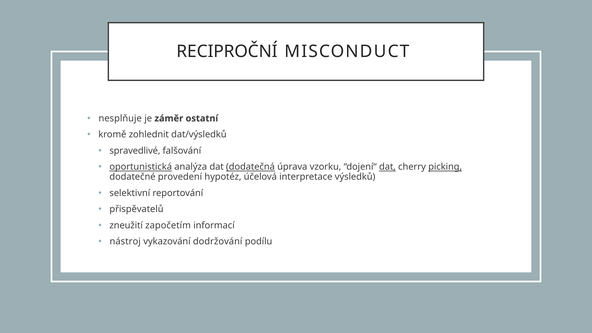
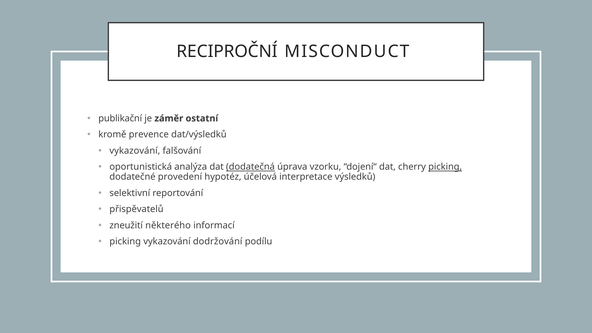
nesplňuje: nesplňuje -> publikační (120, 118)
zohlednit: zohlednit -> prevence (149, 135)
spravedlivé: spravedlivé -> vykazování (135, 151)
oportunistická underline: present -> none (141, 167)
dat underline: present -> none (387, 167)
započetím: započetím -> některého (168, 225)
nástroj: nástroj -> picking (125, 242)
